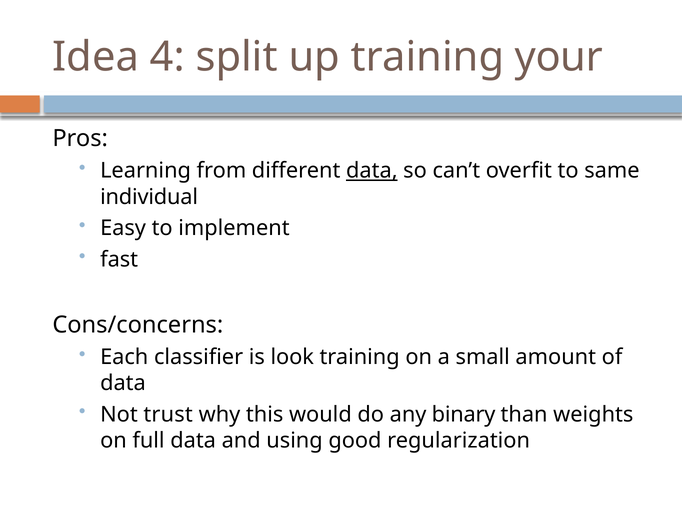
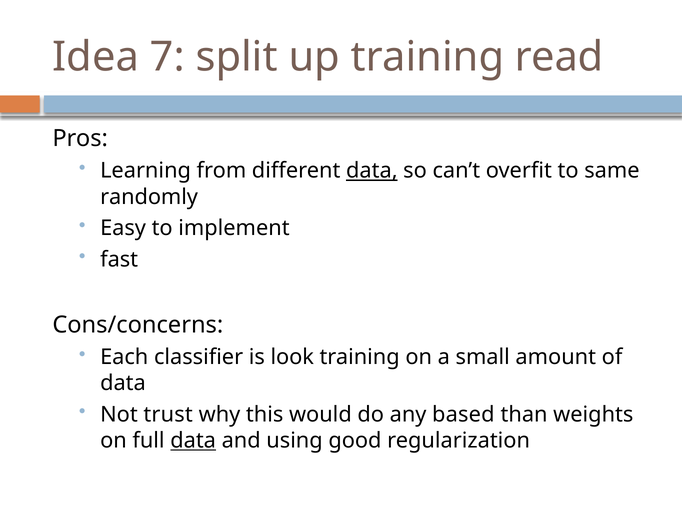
4: 4 -> 7 (167, 57)
your: your -> read (559, 57)
individual: individual -> randomly (149, 197)
binary: binary -> based (463, 415)
data underline: none -> present (193, 441)
